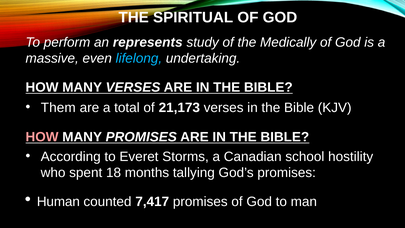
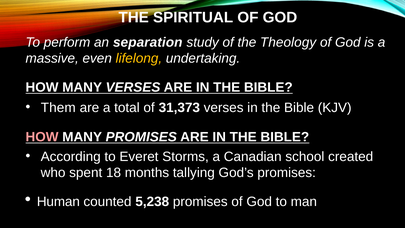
represents: represents -> separation (148, 42)
Medically: Medically -> Theology (288, 42)
lifelong colour: light blue -> yellow (139, 58)
21,173: 21,173 -> 31,373 (179, 107)
hostility: hostility -> created (351, 156)
7,417: 7,417 -> 5,238 (152, 201)
